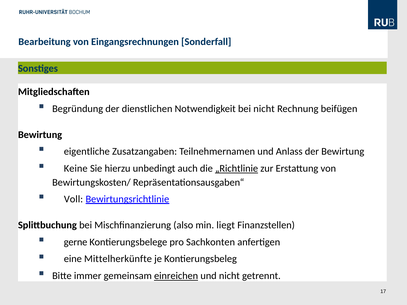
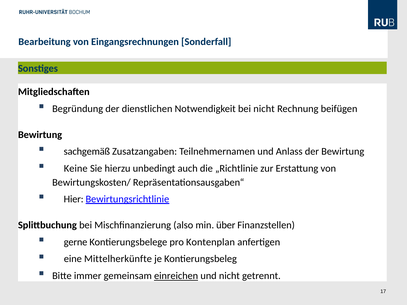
eigentliche: eigentliche -> sachgemäß (87, 152)
„Richtlinie underline: present -> none (237, 169)
Voll: Voll -> Hier (74, 199)
liegt: liegt -> über (226, 225)
Sachkonten: Sachkonten -> Kontenplan (211, 242)
